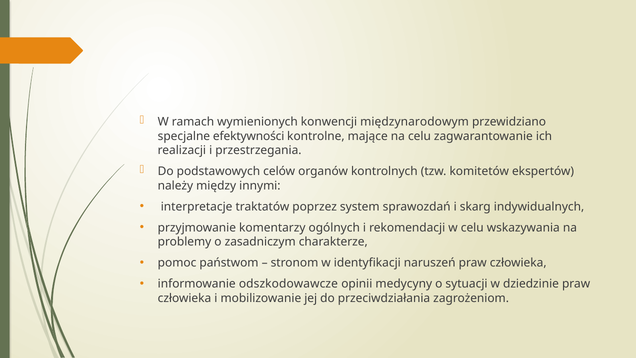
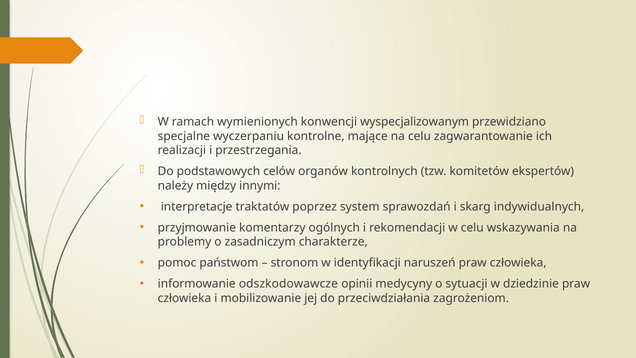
międzynarodowym: międzynarodowym -> wyspecjalizowanym (415, 122)
efektywności: efektywności -> wyczerpaniu (249, 136)
